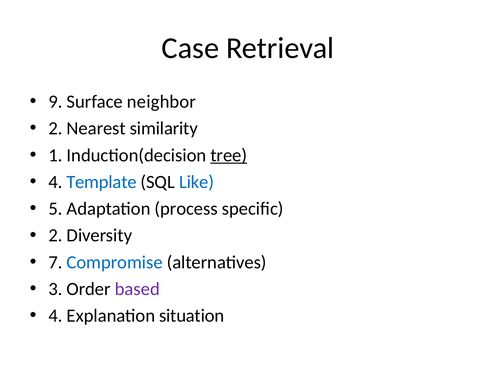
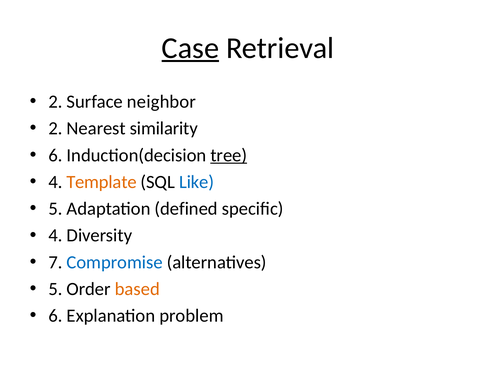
Case underline: none -> present (190, 48)
9: 9 -> 2 (55, 102)
1: 1 -> 6 (55, 155)
Template colour: blue -> orange (102, 182)
process: process -> defined (186, 209)
2: 2 -> 4 (55, 236)
3: 3 -> 5 (55, 289)
based colour: purple -> orange (137, 289)
4: 4 -> 6 (55, 316)
situation: situation -> problem (192, 316)
